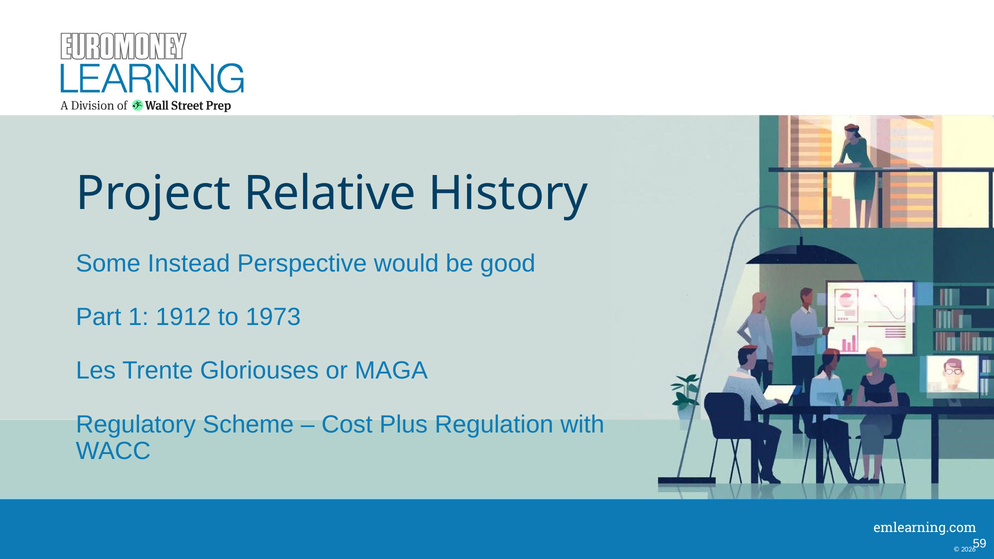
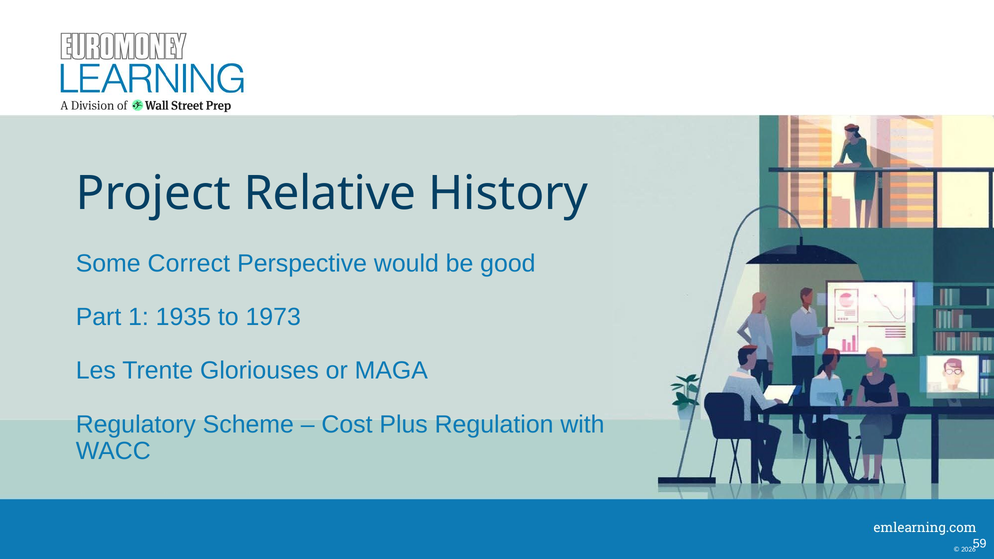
Instead: Instead -> Correct (189, 263)
1912: 1912 -> 1935 (183, 317)
